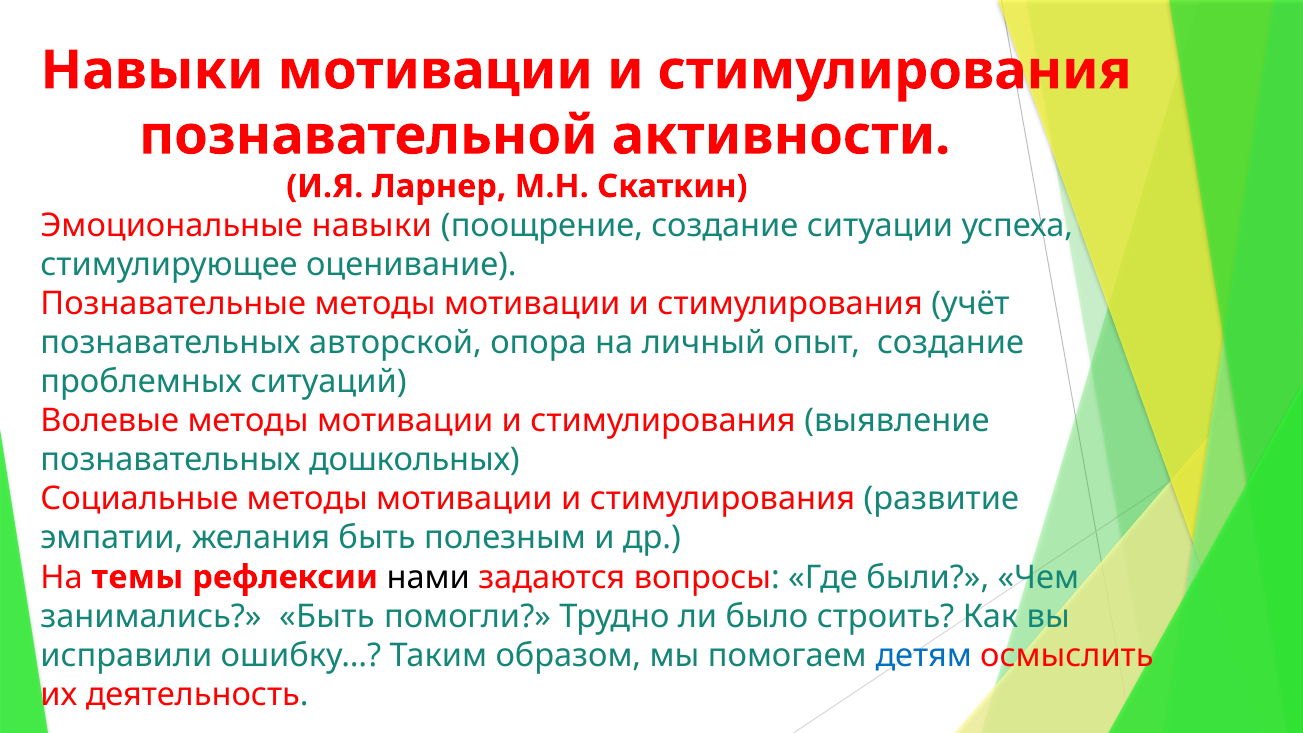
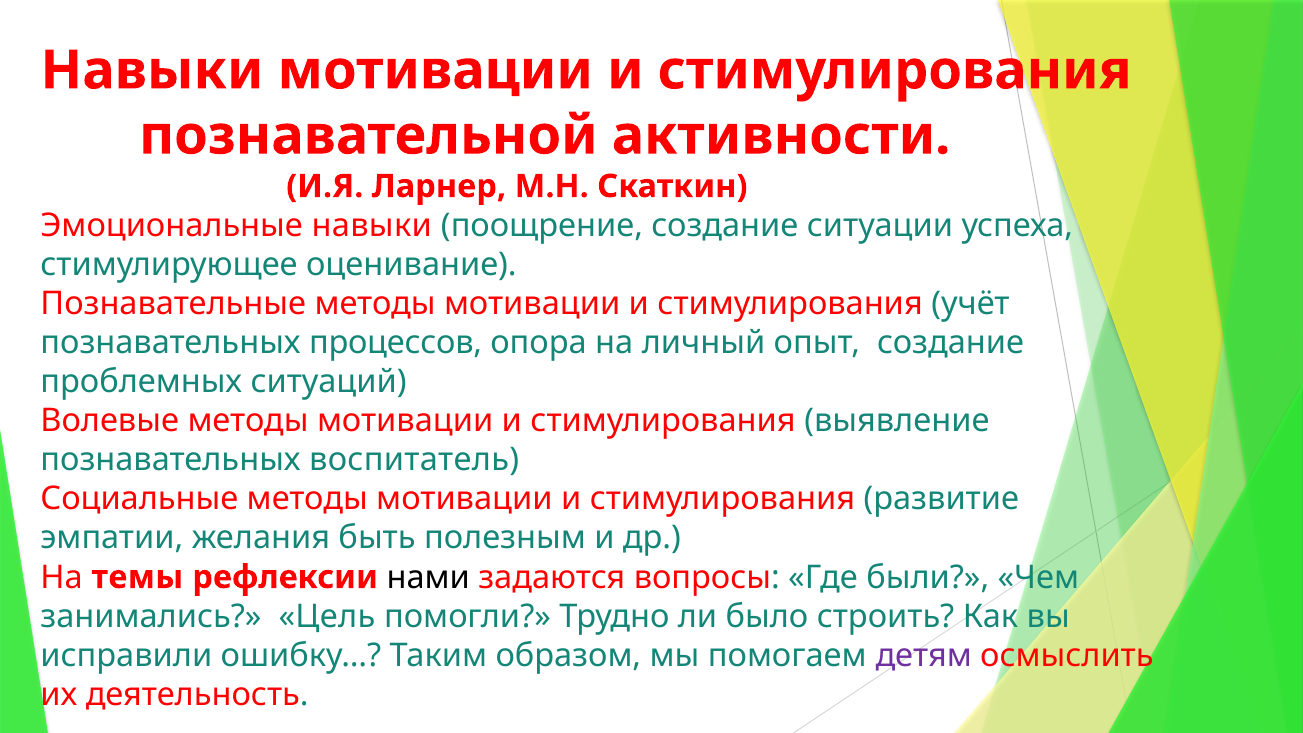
авторской: авторской -> процессов (396, 343)
дошкольных: дошкольных -> воспитатель (414, 460)
занимались Быть: Быть -> Цель (327, 616)
детям colour: blue -> purple (924, 655)
